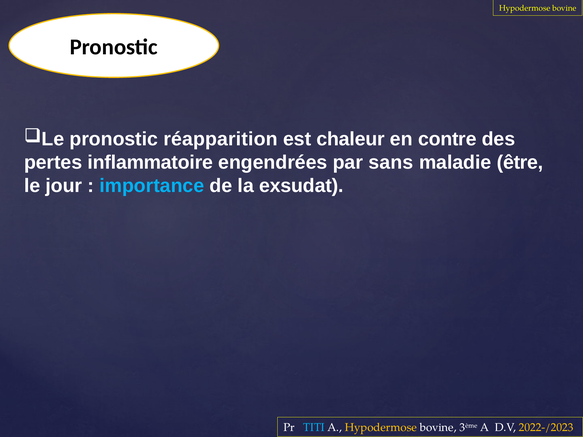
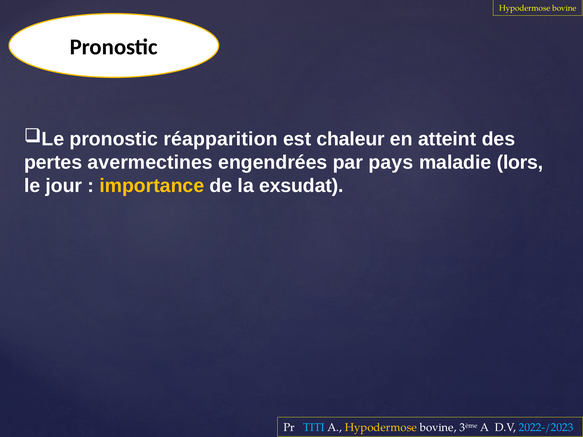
contre: contre -> atteint (447, 139)
inflammatoire: inflammatoire -> avermectines (150, 163)
sans: sans -> pays (391, 163)
être: être -> lors (520, 163)
importance colour: light blue -> yellow (152, 186)
2022-/2023 colour: yellow -> light blue (546, 428)
